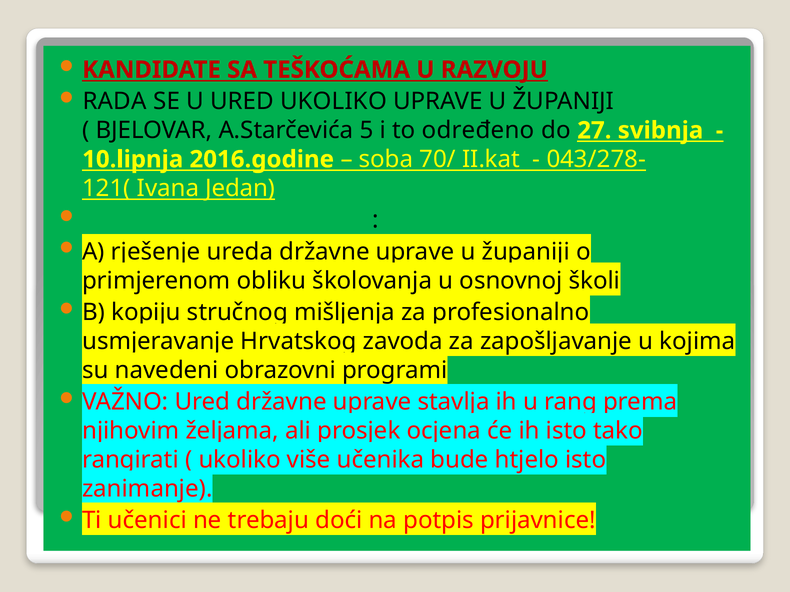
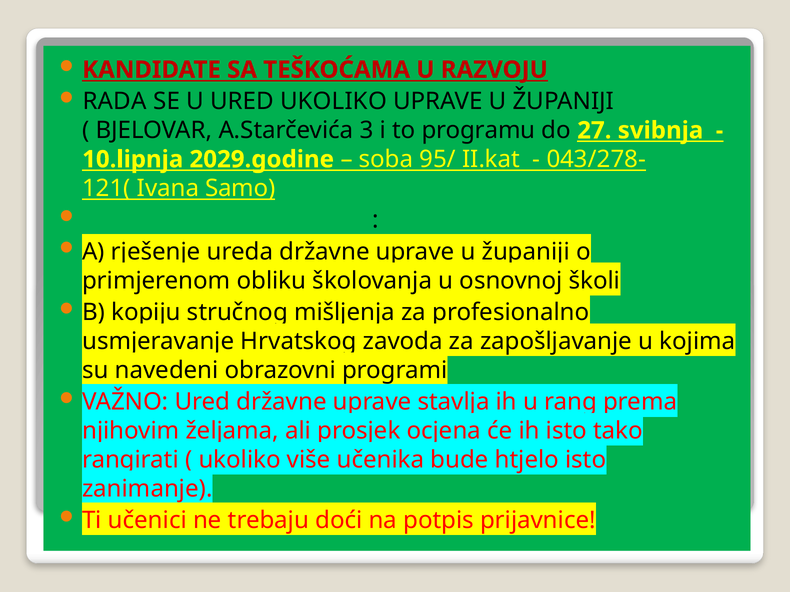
5: 5 -> 3 (367, 131)
određeno: određeno -> programu (478, 131)
2016.godine: 2016.godine -> 2029.godine (262, 159)
70/: 70/ -> 95/ (438, 159)
Jedan: Jedan -> Samo (240, 188)
